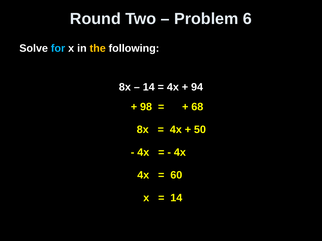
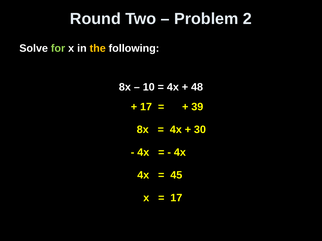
6: 6 -> 2 (247, 19)
for colour: light blue -> light green (58, 48)
14: 14 -> 10 (149, 87)
94: 94 -> 48 (197, 87)
98: 98 -> 17 (146, 107)
68: 68 -> 39 (197, 107)
50: 50 -> 30 (200, 130)
60: 60 -> 45 (176, 175)
14: 14 -> 17 (176, 198)
